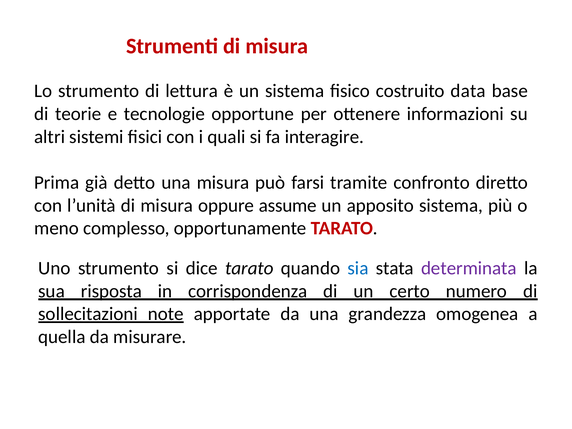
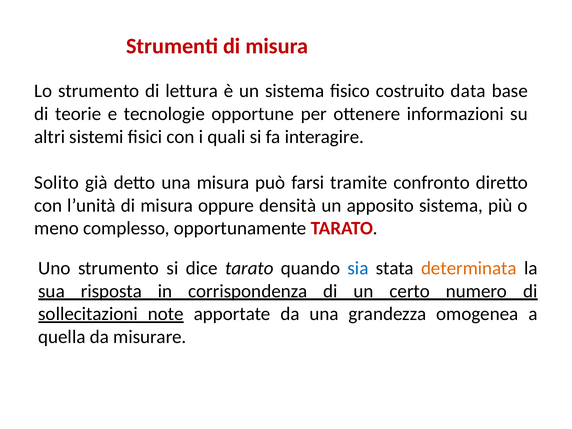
Prima: Prima -> Solito (57, 183)
assume: assume -> densità (288, 205)
determinata colour: purple -> orange (469, 268)
